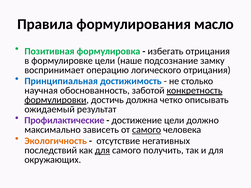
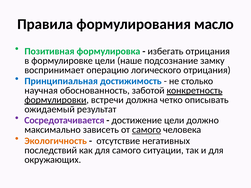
достичь: достичь -> встречи (107, 100)
Профилактические: Профилактические -> Сосредотачивается (64, 121)
для underline: present -> none (102, 150)
получить: получить -> ситуации (163, 150)
